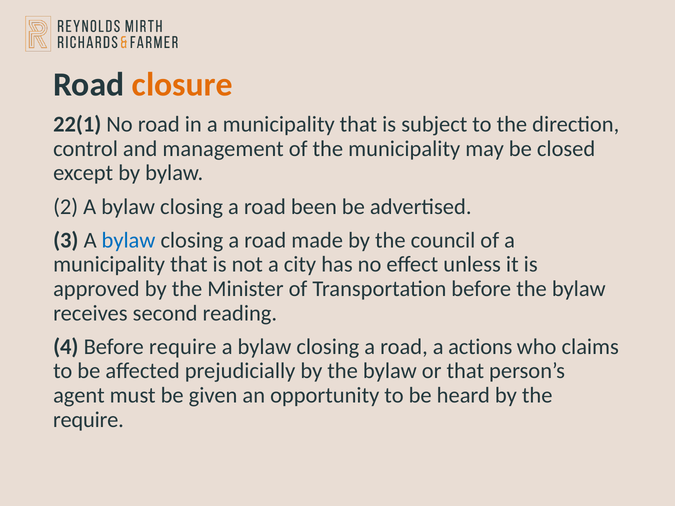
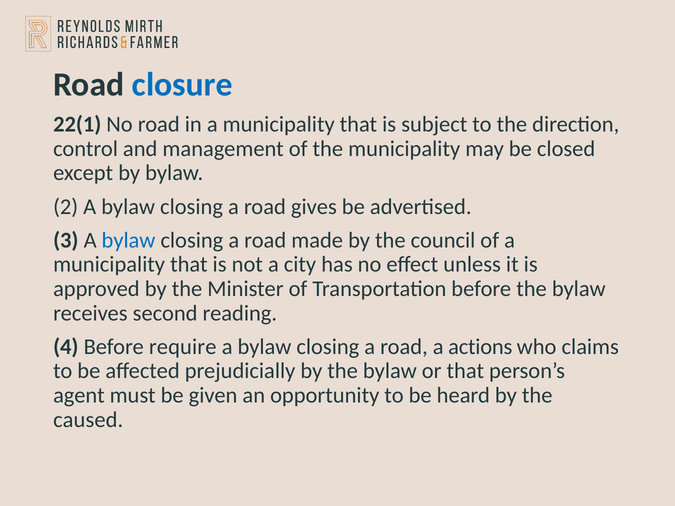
closure colour: orange -> blue (182, 85)
been: been -> gives (314, 207)
require: require -> caused (88, 420)
